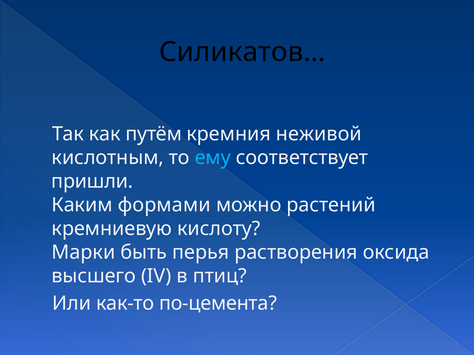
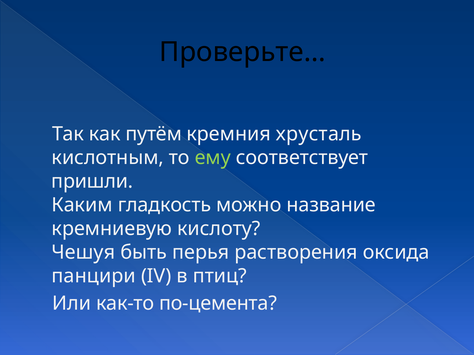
Силикатов…: Силикатов… -> Проверьте… (242, 52)
неживой: неживой -> хрусталь (319, 134)
ему colour: light blue -> light green (213, 158)
формами: формами -> гладкость (164, 205)
растений: растений -> название (331, 205)
Марки: Марки -> Чешуя (83, 253)
высшего: высшего -> панцири (94, 276)
